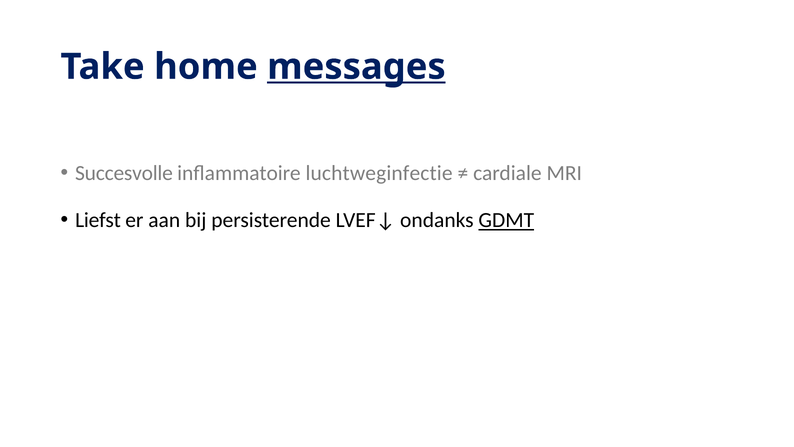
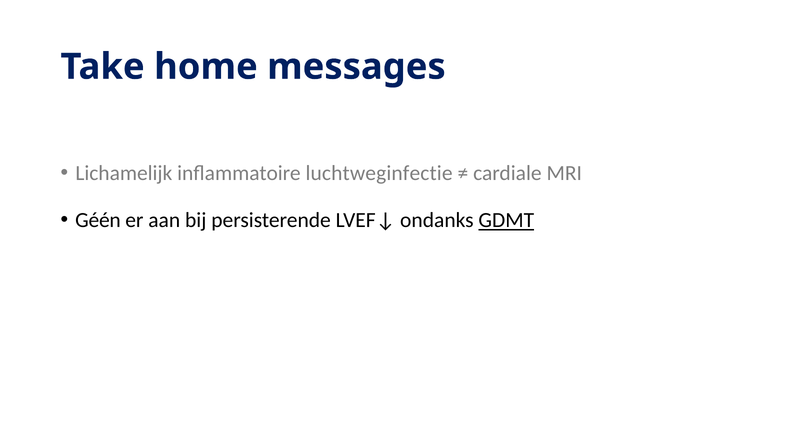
messages underline: present -> none (356, 67)
Succesvolle: Succesvolle -> Lichamelijk (124, 173)
Liefst: Liefst -> Géén (98, 220)
